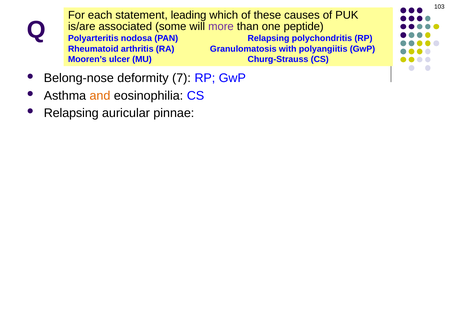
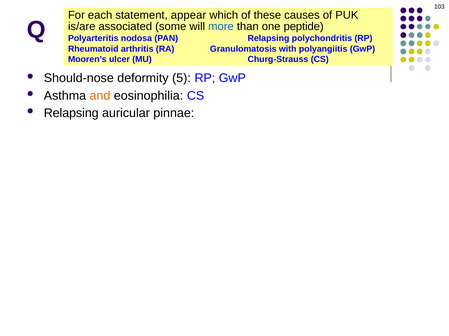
leading: leading -> appear (188, 15)
more colour: purple -> blue (221, 27)
Belong-nose: Belong-nose -> Should-nose (79, 78)
7: 7 -> 5 (181, 78)
